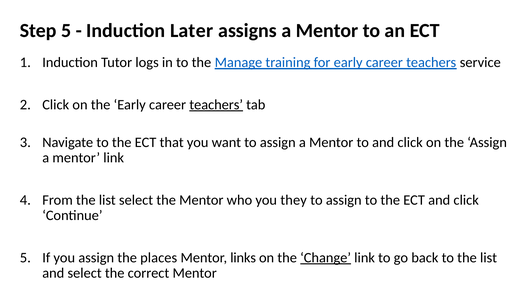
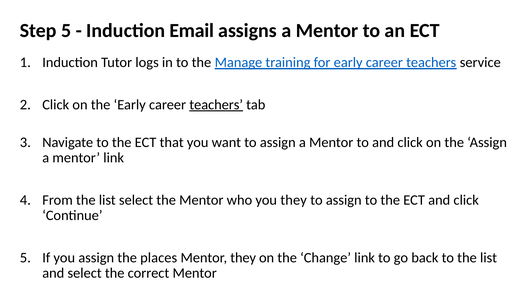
Later: Later -> Email (192, 31)
Mentor links: links -> they (243, 258)
Change underline: present -> none (326, 258)
